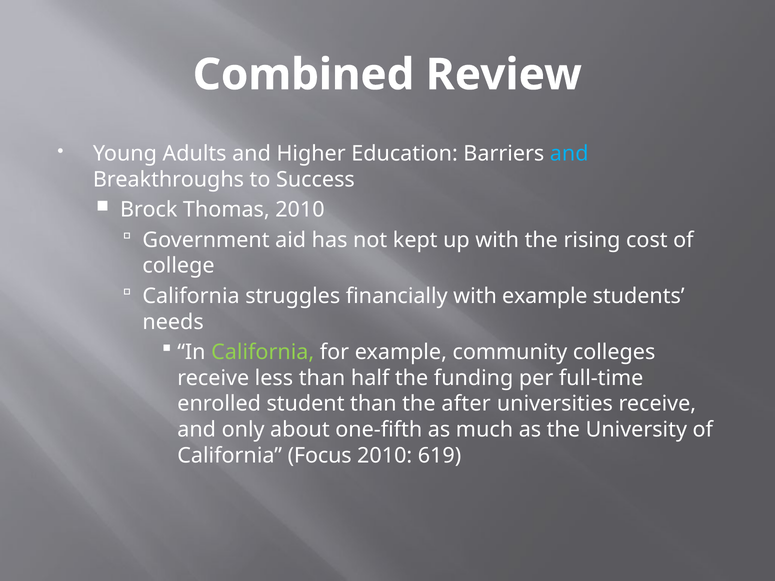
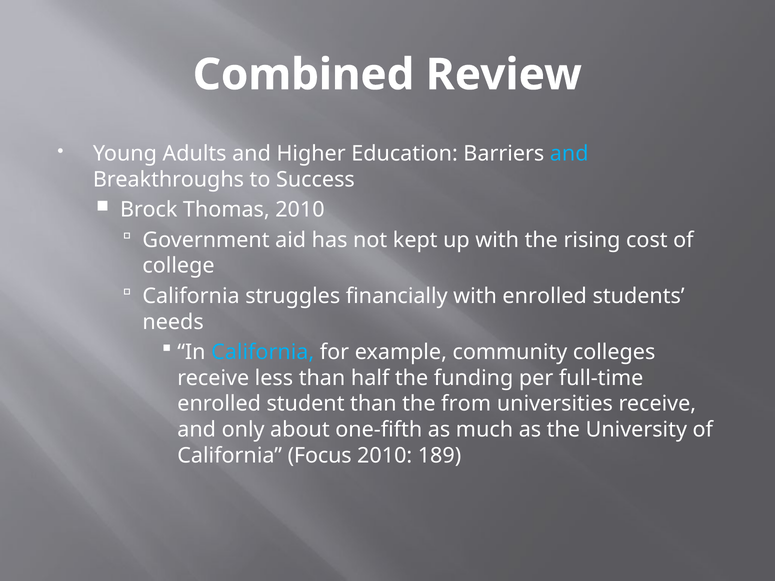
with example: example -> enrolled (545, 296)
California colour: light green -> light blue (263, 352)
after: after -> from (466, 404)
619: 619 -> 189 (440, 456)
